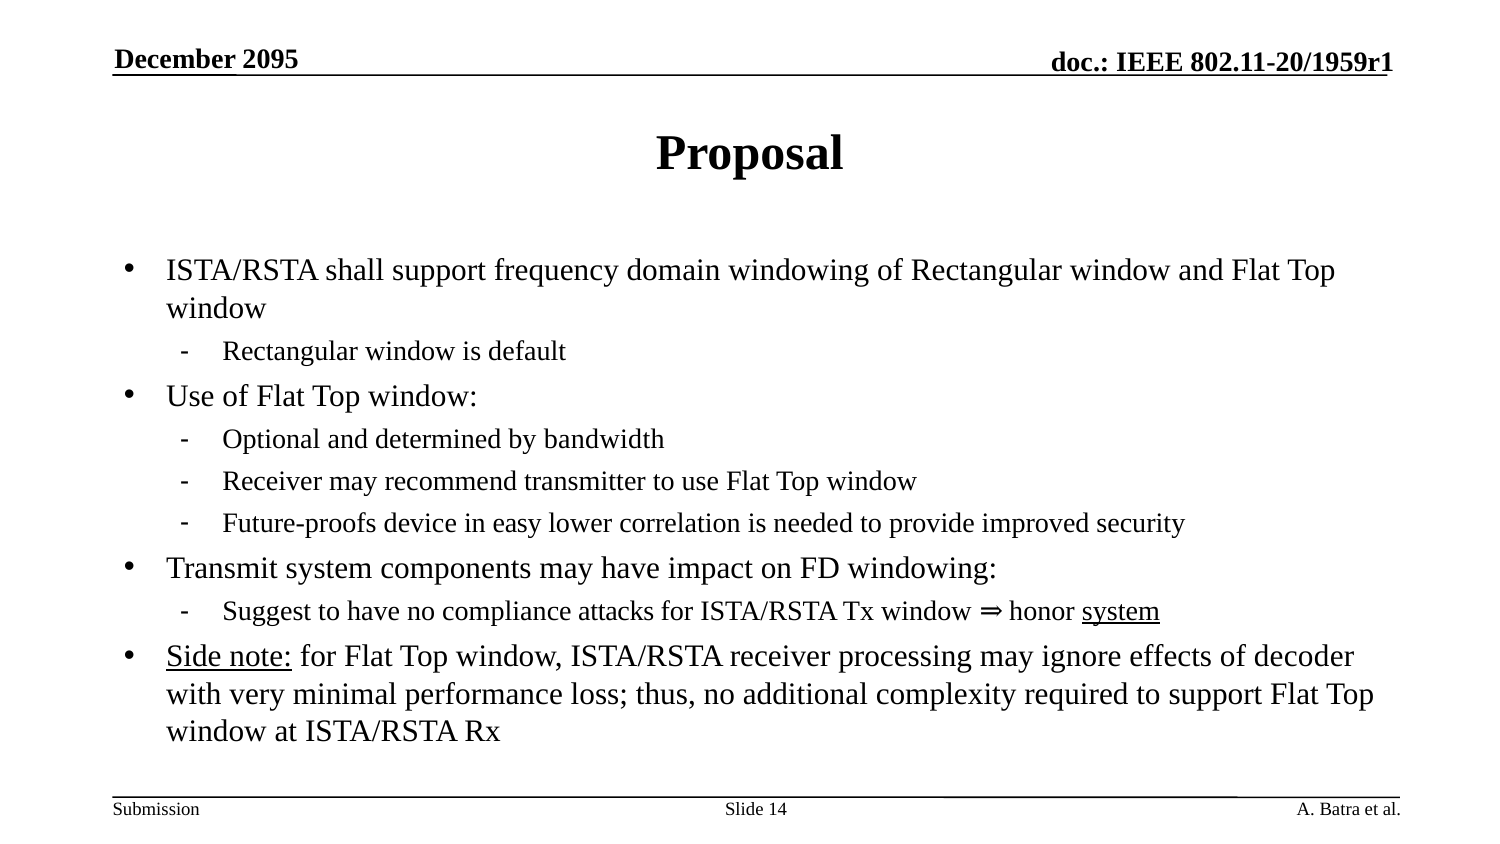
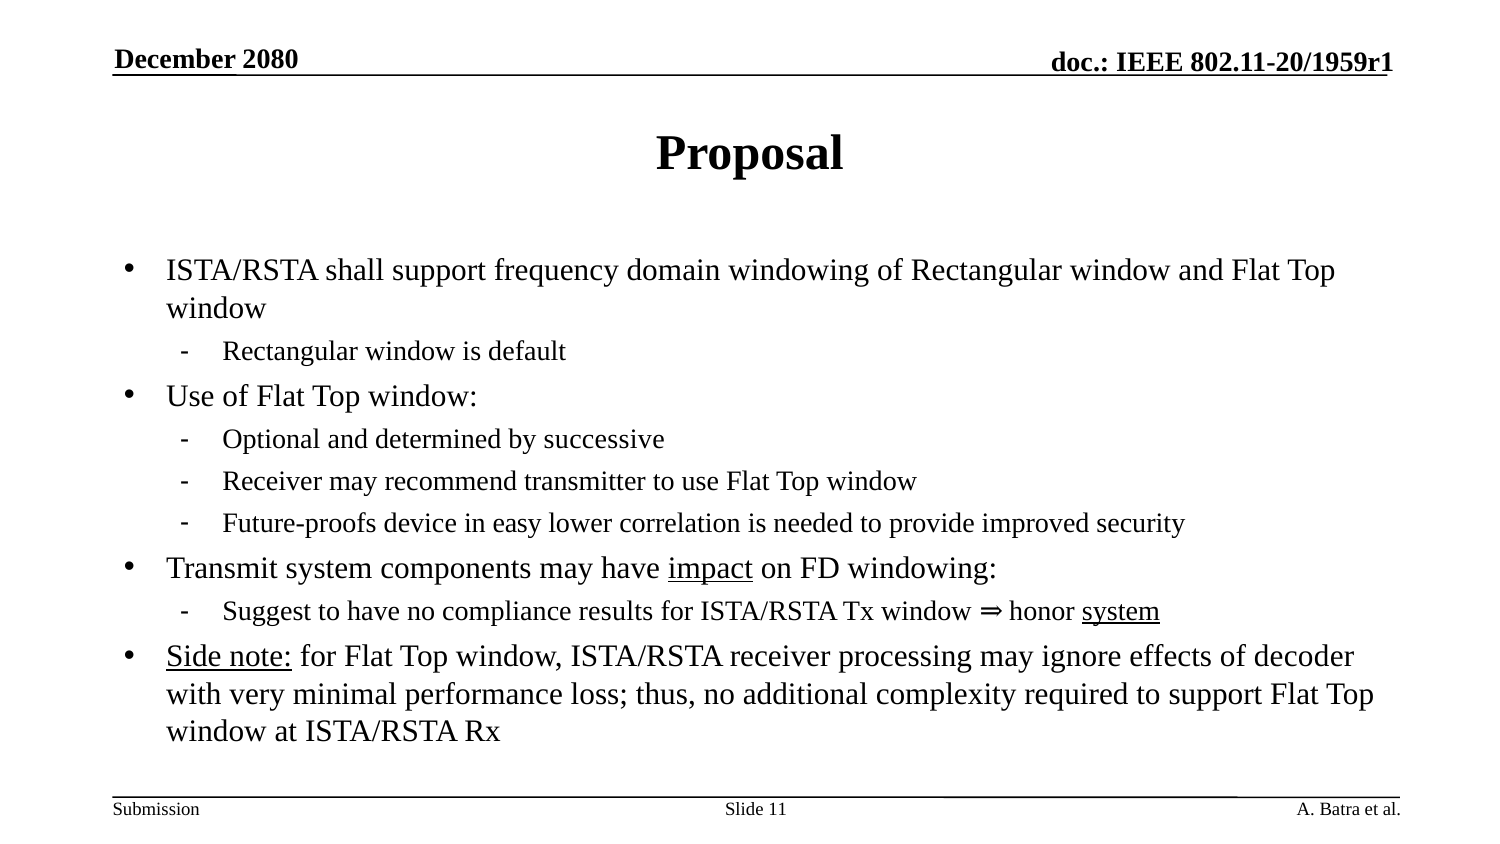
2095: 2095 -> 2080 (271, 60)
bandwidth: bandwidth -> successive (604, 440)
impact underline: none -> present (710, 568)
attacks: attacks -> results (616, 611)
14: 14 -> 11 (778, 809)
